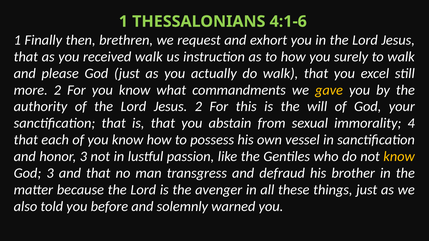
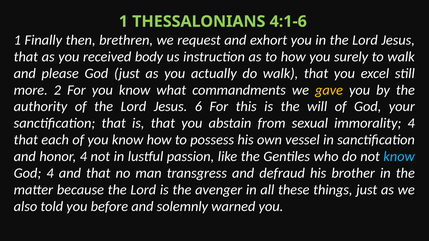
received walk: walk -> body (149, 57)
Jesus 2: 2 -> 6 (198, 107)
honor 3: 3 -> 4 (83, 157)
know colour: yellow -> light blue (399, 157)
God 3: 3 -> 4 (50, 173)
